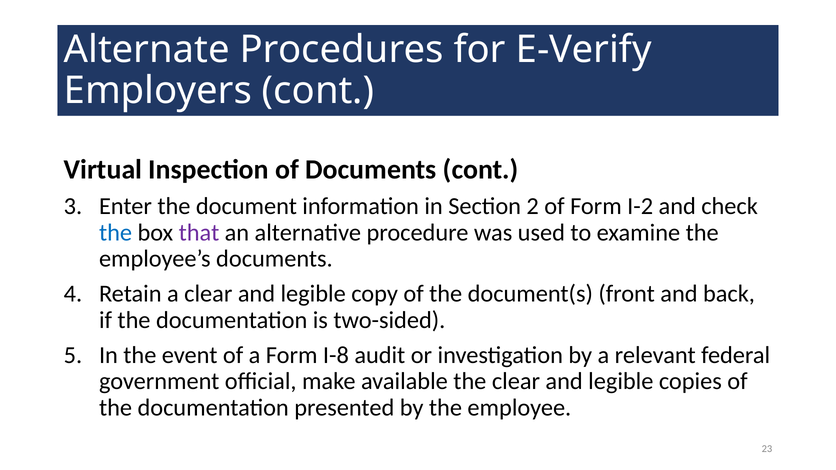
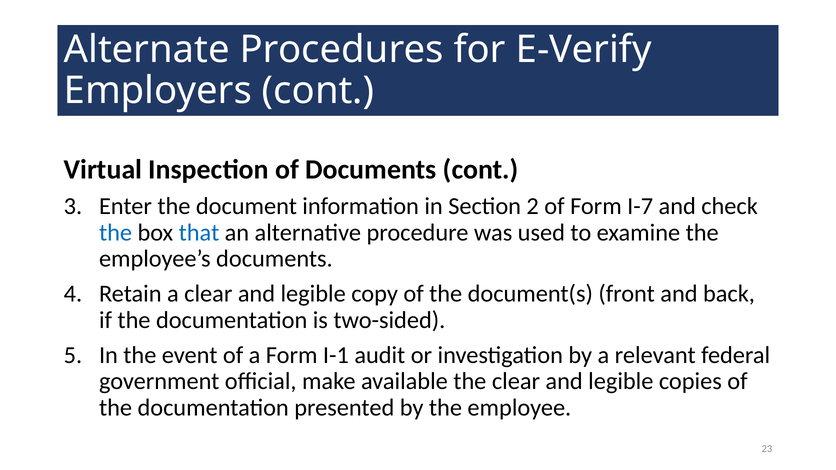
I-2: I-2 -> I-7 (640, 206)
that colour: purple -> blue (199, 233)
I-8: I-8 -> I-1 (336, 355)
